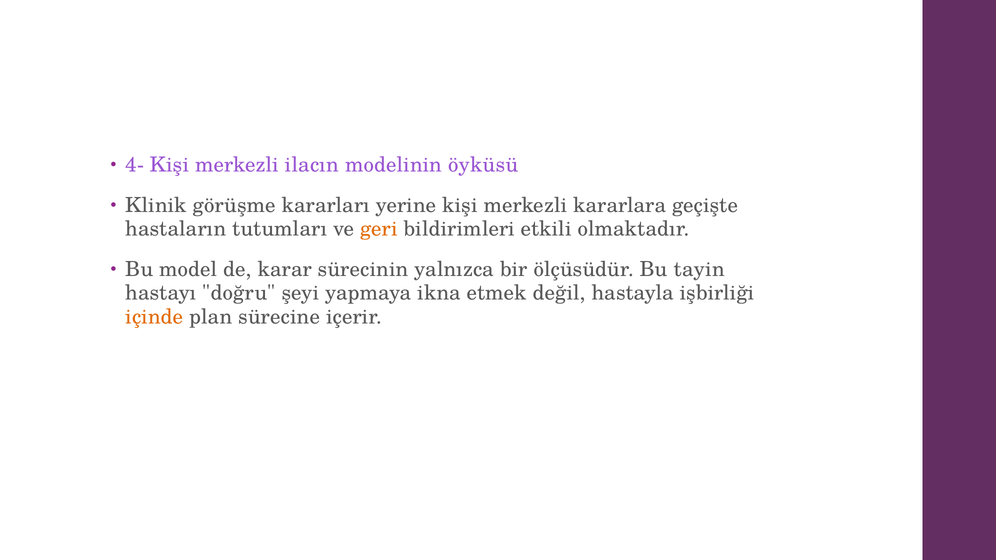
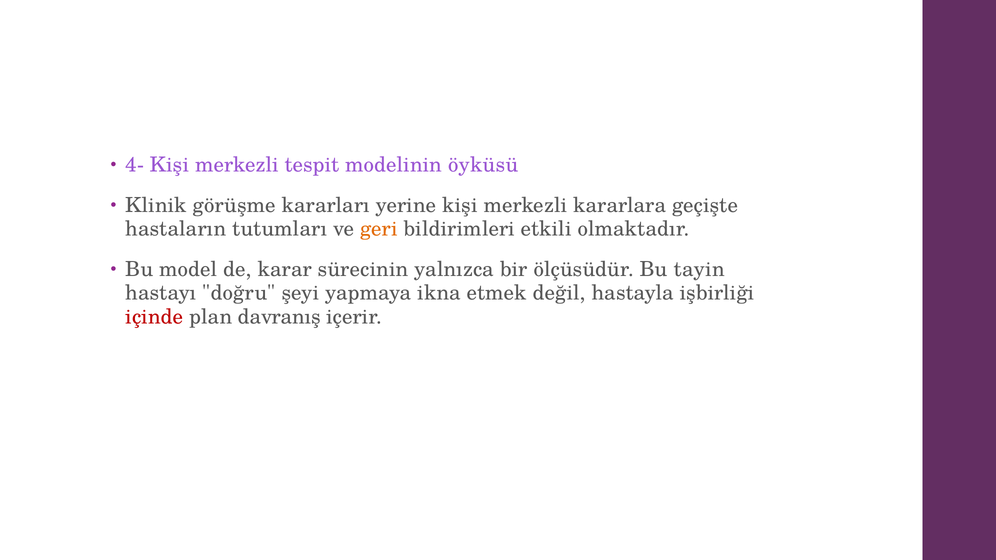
ilacın: ilacın -> tespit (312, 165)
içinde colour: orange -> red (154, 317)
sürecine: sürecine -> davranış (279, 317)
